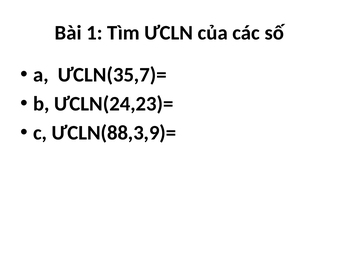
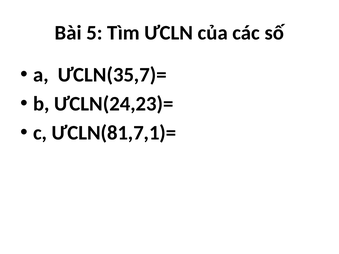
1: 1 -> 5 (94, 33)
ƯCLN(88,3,9)=: ƯCLN(88,3,9)= -> ƯCLN(81,7,1)= (114, 133)
